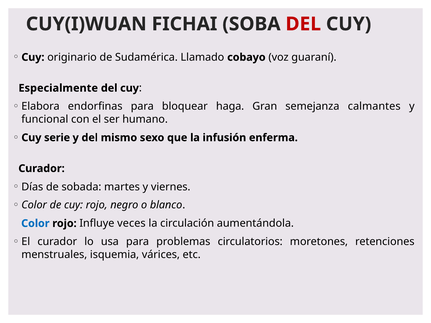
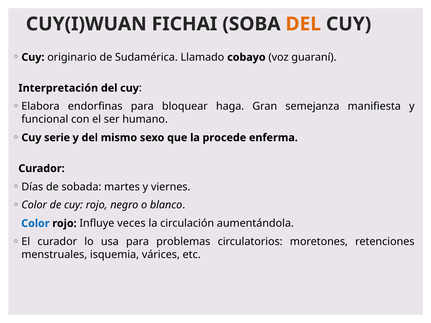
DEL colour: red -> orange (303, 24)
Especialmente: Especialmente -> Interpretación (58, 88)
calmantes: calmantes -> manifiesta (374, 106)
infusión: infusión -> procede (224, 138)
